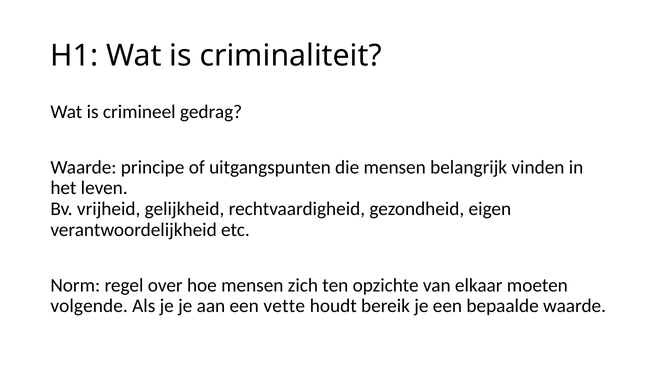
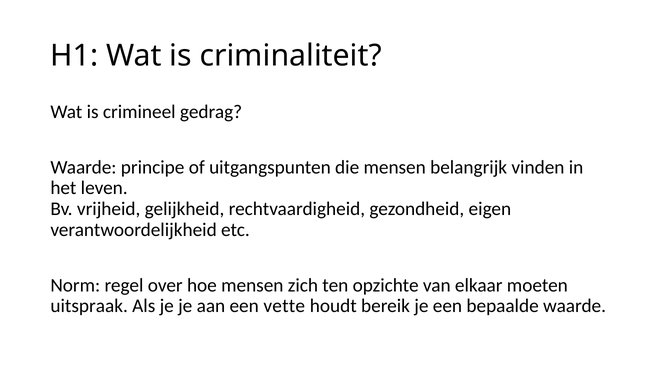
volgende: volgende -> uitspraak (89, 306)
